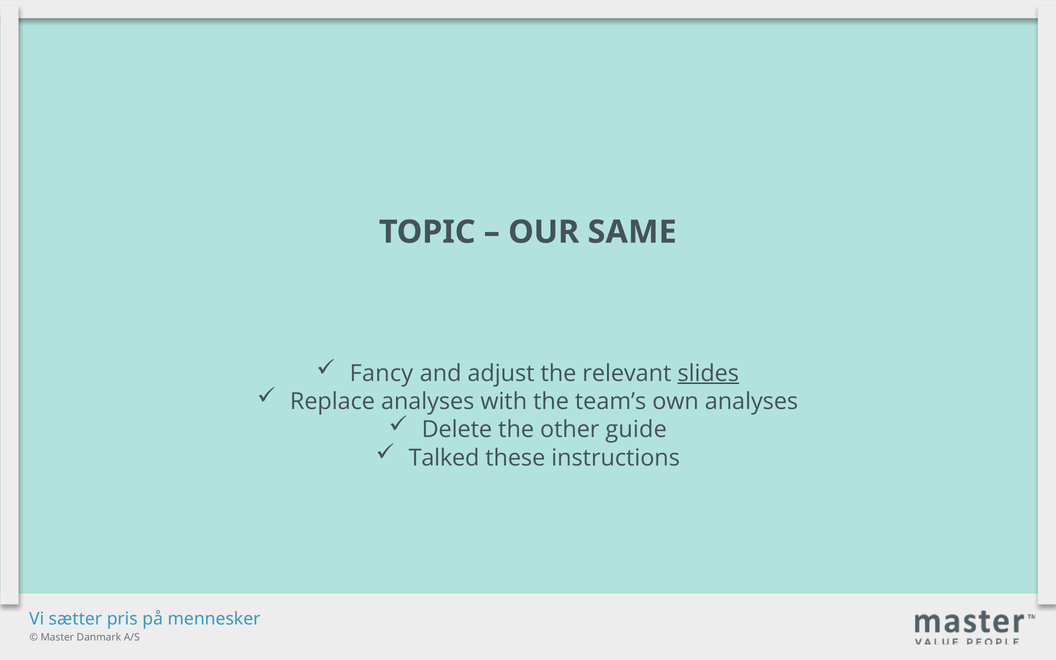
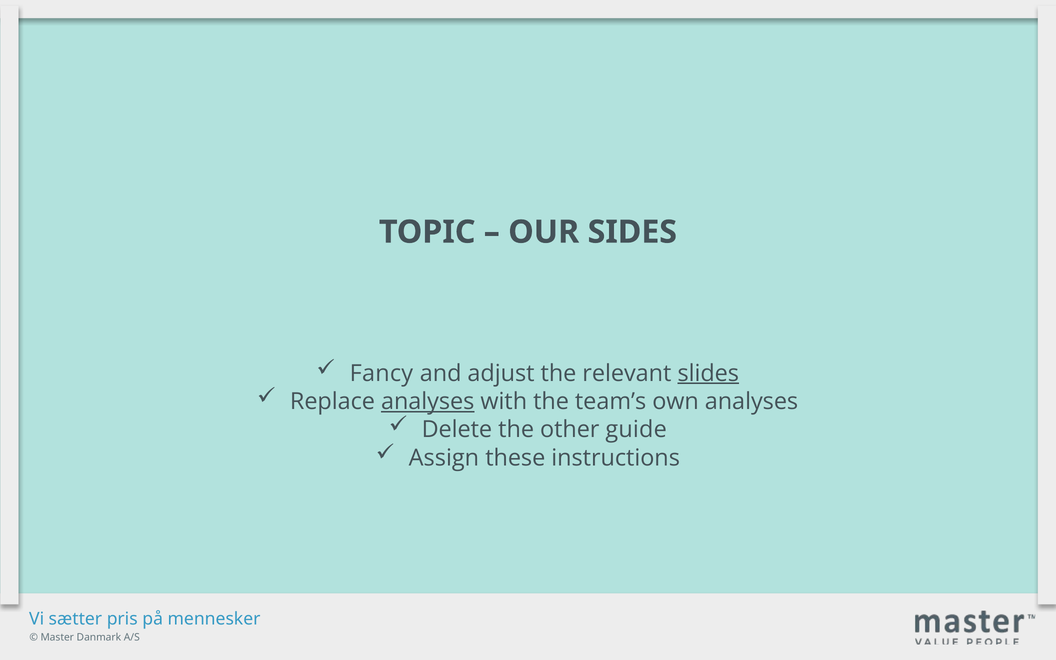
SAME: SAME -> SIDES (632, 232)
analyses underline: none -> present (428, 401)
Talked: Talked -> Assign (444, 458)
